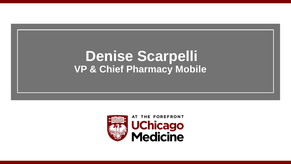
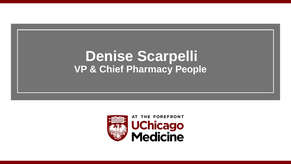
Mobile: Mobile -> People (191, 69)
